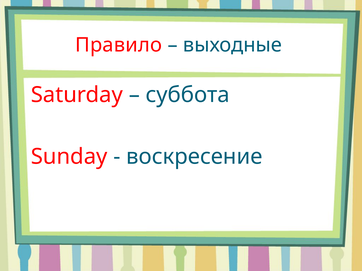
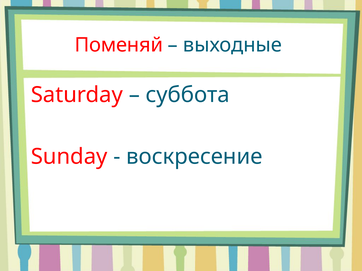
Правило: Правило -> Поменяй (119, 45)
